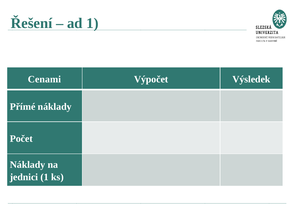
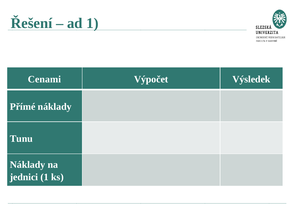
Počet: Počet -> Tunu (21, 138)
